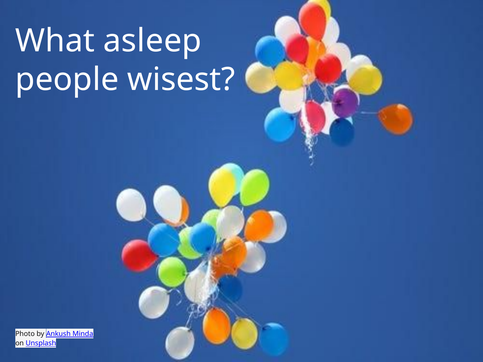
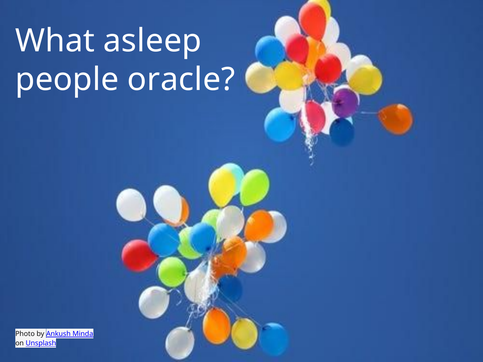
wisest: wisest -> oracle (181, 80)
